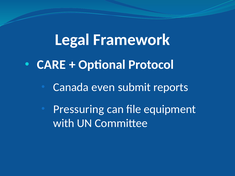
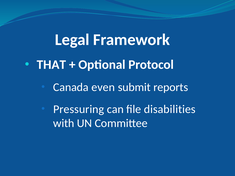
CARE: CARE -> THAT (51, 65)
equipment: equipment -> disabilities (170, 109)
